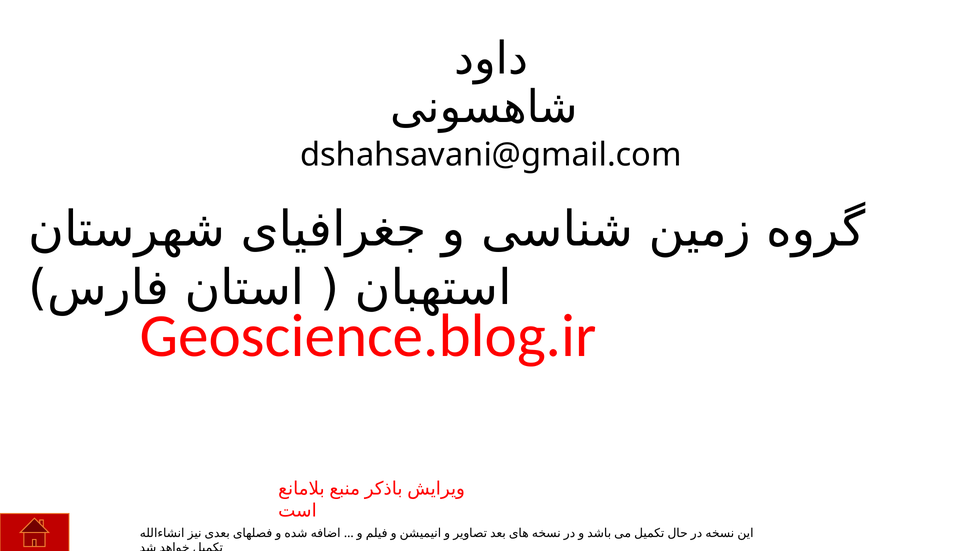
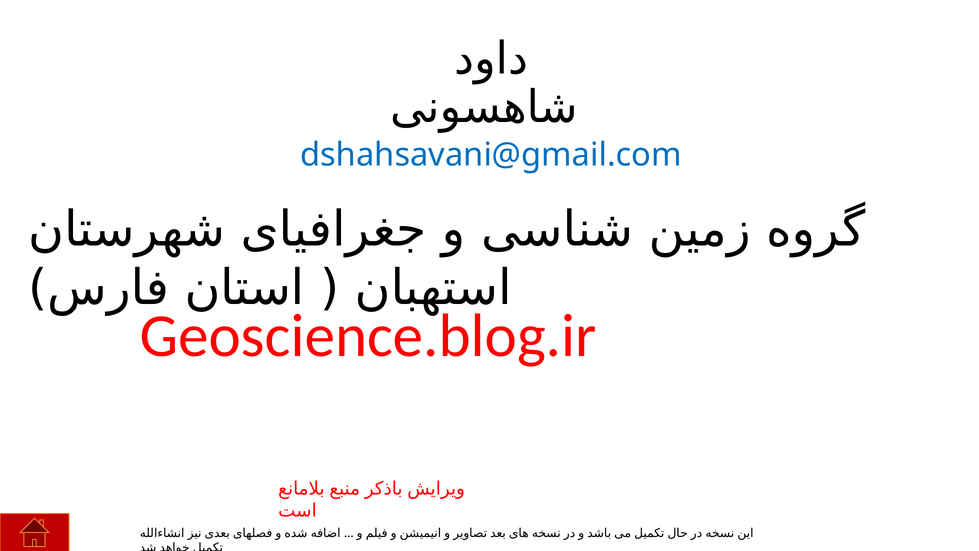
dshahsavani@gmail.com colour: black -> blue (491, 155)
